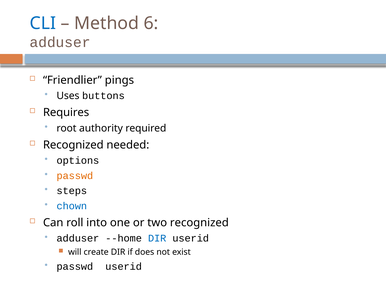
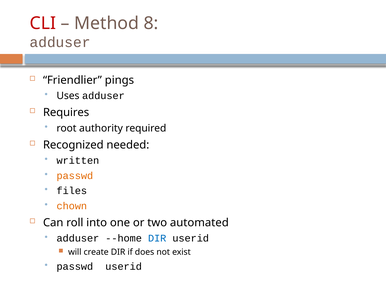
CLI colour: blue -> red (43, 23)
6: 6 -> 8 (151, 23)
Uses buttons: buttons -> adduser (103, 96)
options: options -> written (78, 161)
steps: steps -> files (72, 191)
chown colour: blue -> orange (72, 206)
two recognized: recognized -> automated (199, 223)
